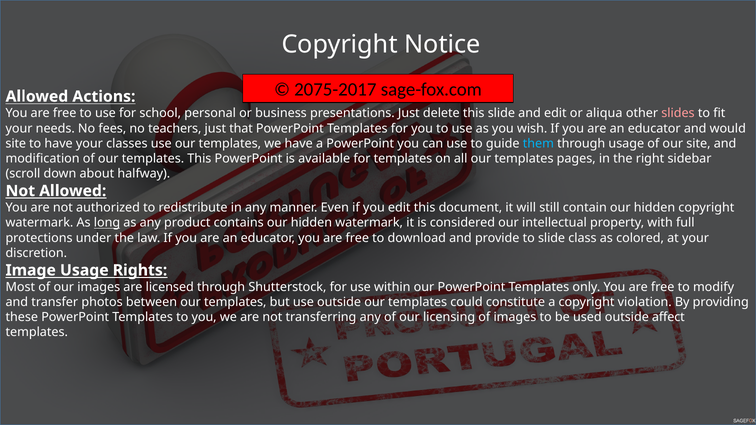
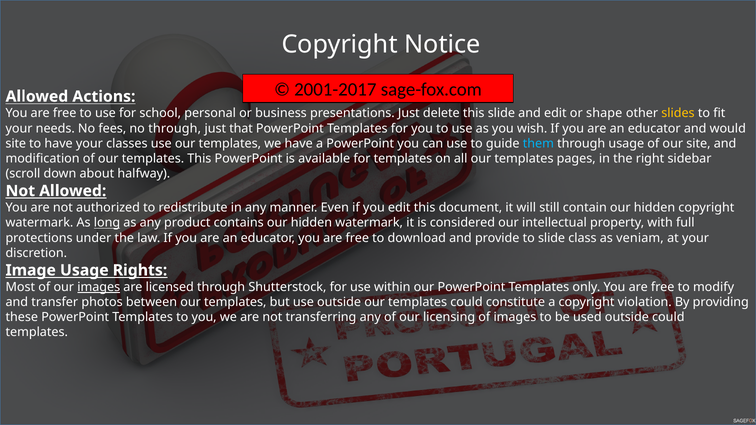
2075-2017: 2075-2017 -> 2001-2017 (335, 90)
aliqua: aliqua -> shape (604, 113)
slides colour: pink -> yellow (678, 113)
no teachers: teachers -> through (175, 128)
colored: colored -> veniam (640, 238)
images underline: none -> present (99, 287)
outside affect: affect -> could (668, 317)
